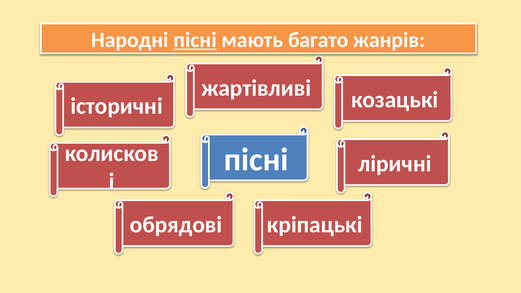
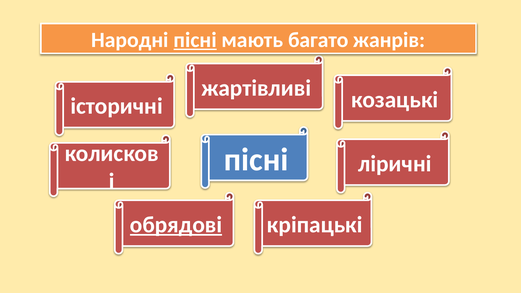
обрядові underline: none -> present (176, 225)
